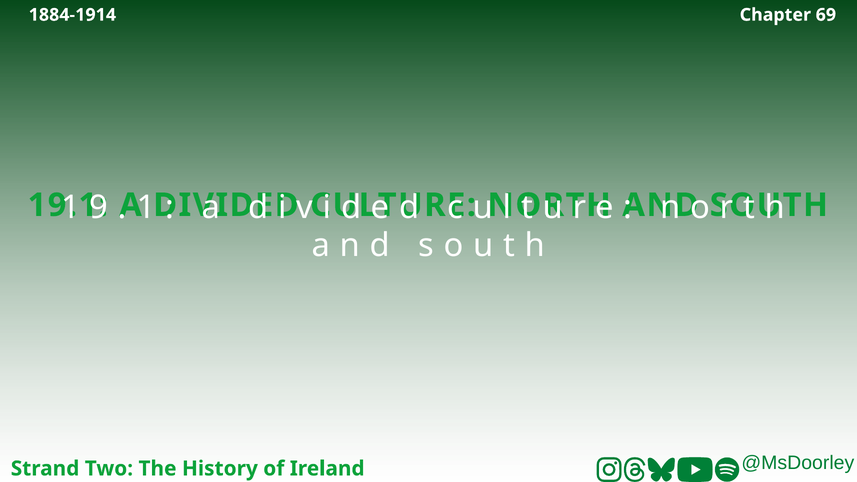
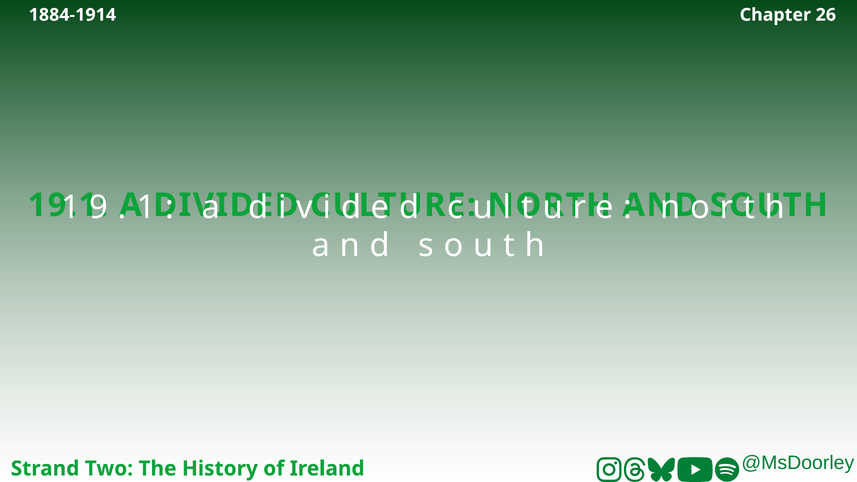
69: 69 -> 26 (826, 15)
